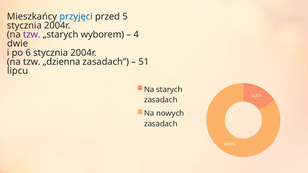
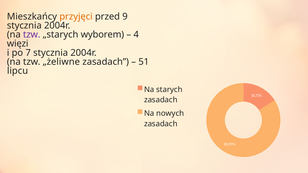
przyjęci colour: blue -> orange (76, 17)
5: 5 -> 9 (125, 17)
dwie: dwie -> więzi (18, 44)
6: 6 -> 7 (28, 53)
„dzienna: „dzienna -> „żeliwne (61, 62)
